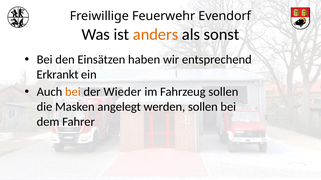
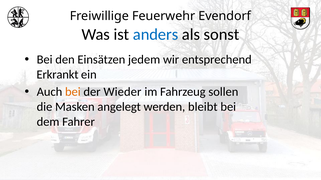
anders colour: orange -> blue (156, 35)
haben: haben -> jedem (144, 60)
werden sollen: sollen -> bleibt (203, 107)
